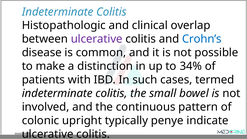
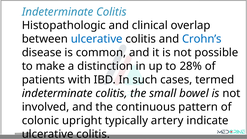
ulcerative colour: purple -> blue (97, 39)
34%: 34% -> 28% (191, 66)
penye: penye -> artery (167, 120)
